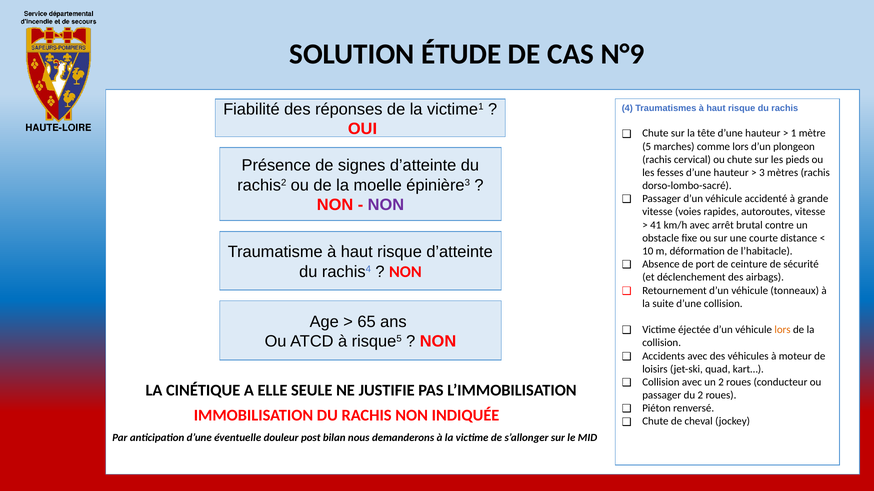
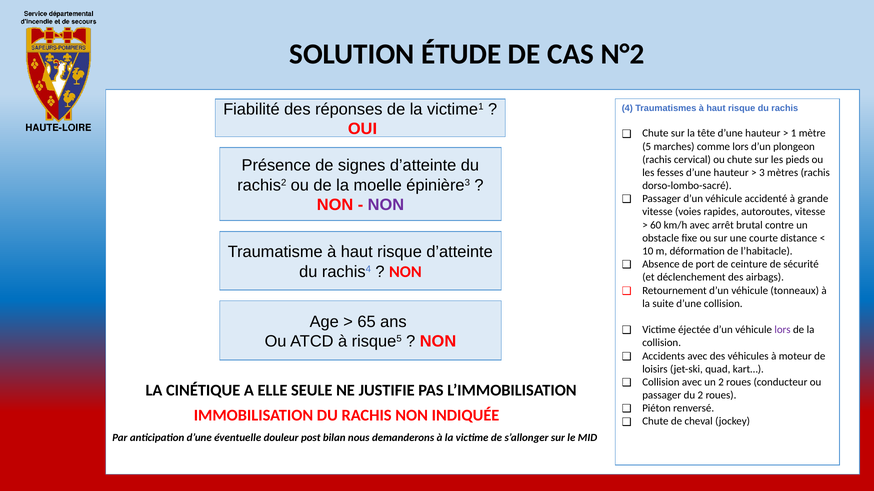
N°9: N°9 -> N°2 (622, 54)
41: 41 -> 60 (656, 225)
lors colour: orange -> purple (783, 330)
